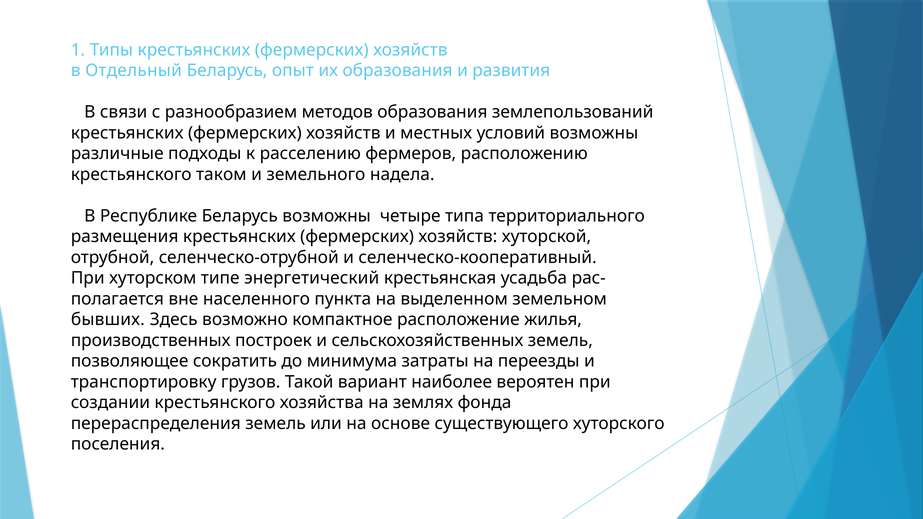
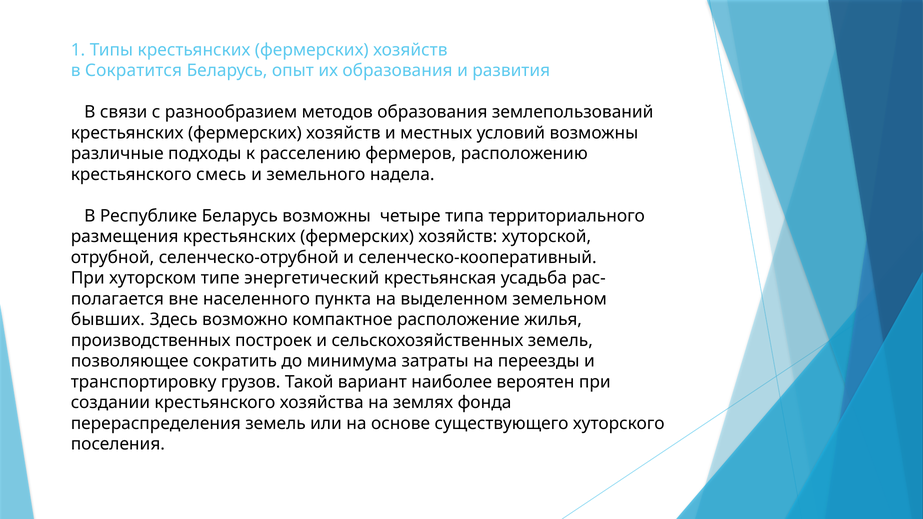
Отдельный: Отдельный -> Сократится (134, 71)
таком: таком -> смесь (221, 174)
